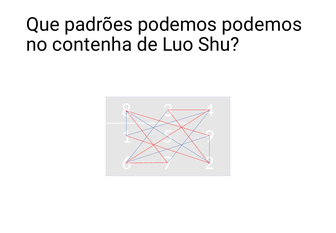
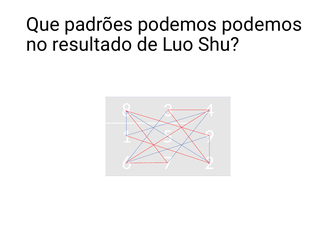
contenha: contenha -> resultado (92, 45)
